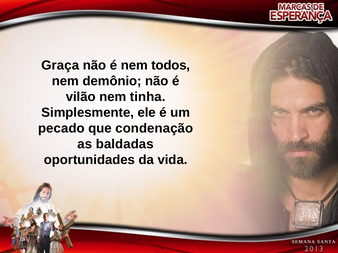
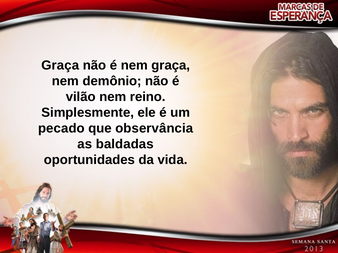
nem todos: todos -> graça (171, 65)
tinha: tinha -> reino (148, 97)
condenação: condenação -> observância (154, 128)
